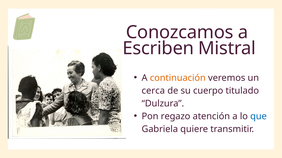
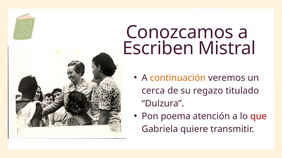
cuerpo: cuerpo -> regazo (208, 91)
regazo: regazo -> poema (176, 117)
que colour: blue -> red (258, 117)
